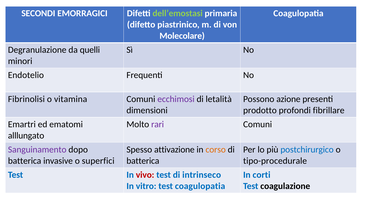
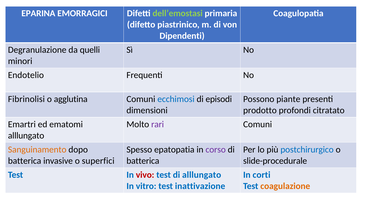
SECONDI: SECONDI -> EPARINA (38, 13)
Molecolare: Molecolare -> Dipendenti (182, 36)
vitamina: vitamina -> agglutina (71, 99)
ecchimosi colour: purple -> blue (176, 99)
letalità: letalità -> episodi (219, 99)
azione: azione -> piante (288, 99)
fibrillare: fibrillare -> citratato (329, 110)
Sanguinamento colour: purple -> orange (37, 150)
attivazione: attivazione -> epatopatia (174, 150)
corso colour: orange -> purple (216, 150)
tipo-procedurale: tipo-procedurale -> slide-procedurale (275, 161)
di intrinseco: intrinseco -> alllungato (202, 175)
test coagulopatia: coagulopatia -> inattivazione (200, 186)
coagulazione colour: black -> orange (285, 186)
